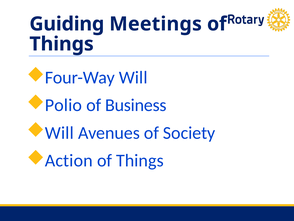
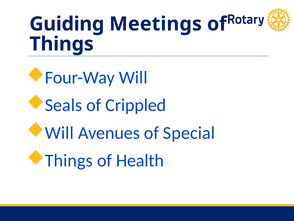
Polio: Polio -> Seals (63, 105)
Business: Business -> Crippled (136, 105)
Society: Society -> Special (189, 133)
Action: Action -> Things (69, 160)
Things: Things -> Health (140, 160)
